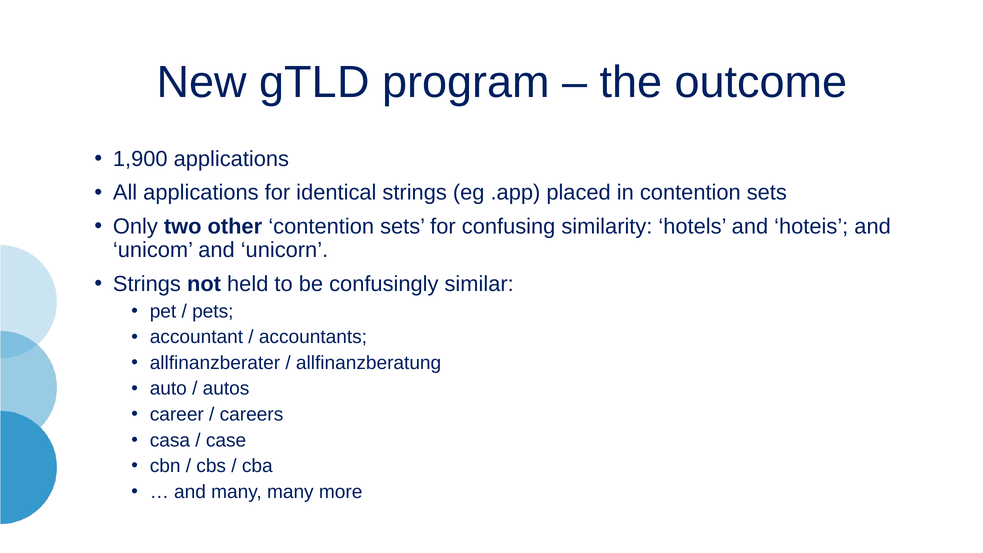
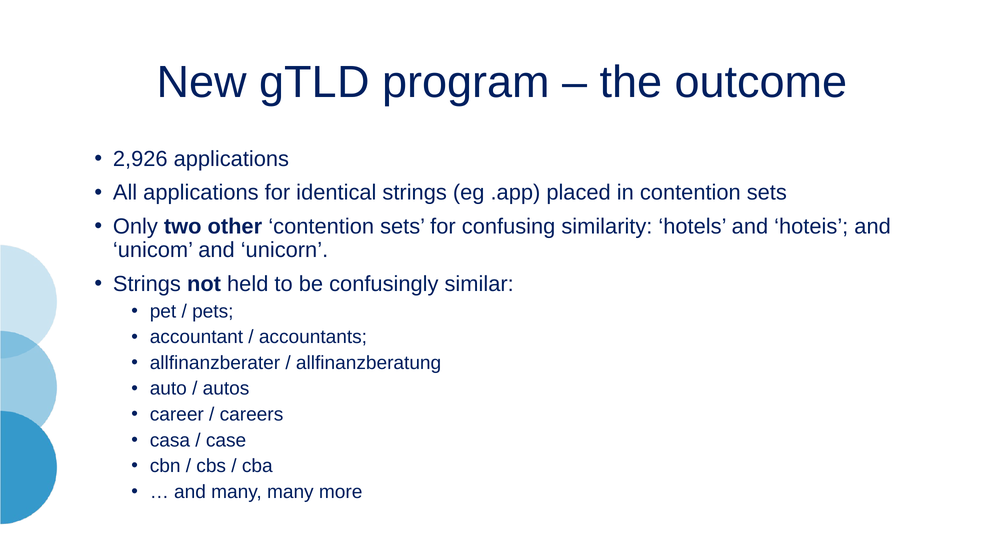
1,900: 1,900 -> 2,926 (140, 159)
